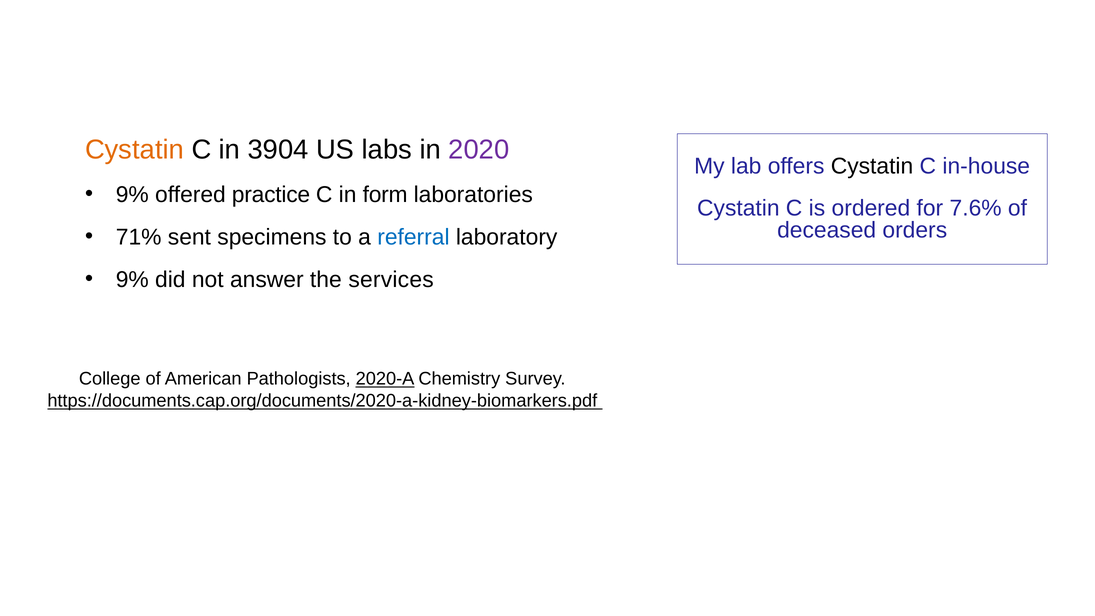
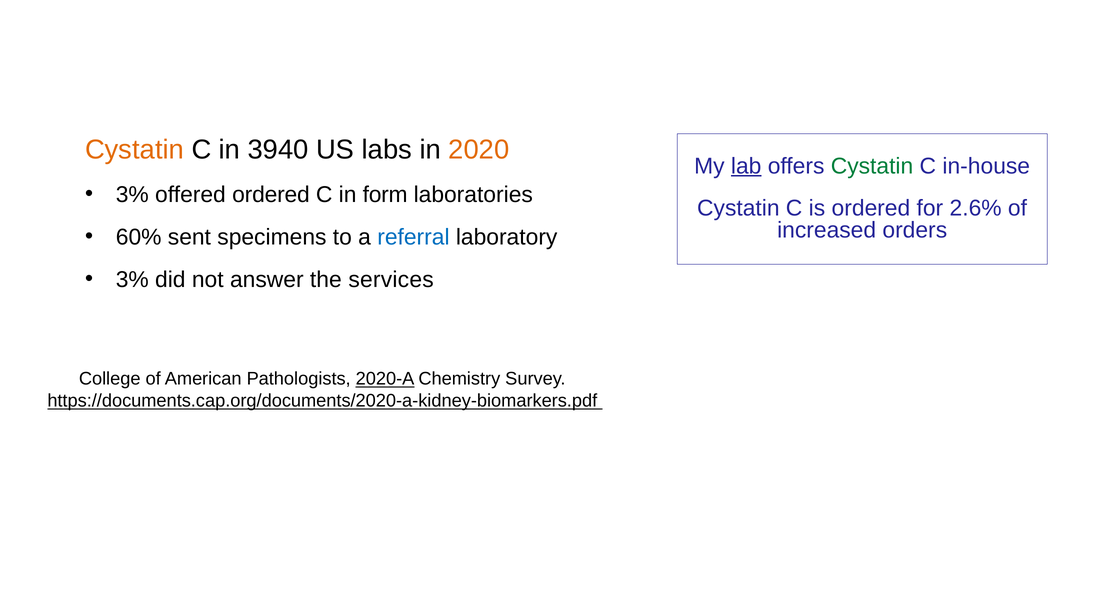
3904: 3904 -> 3940 (278, 150)
2020 colour: purple -> orange (479, 150)
lab underline: none -> present (746, 166)
Cystatin colour: black -> green (872, 166)
9%: 9% -> 3% (132, 195)
offered practice: practice -> ordered (271, 195)
7.6%: 7.6% -> 2.6% (976, 208)
deceased: deceased -> increased (827, 230)
71%: 71% -> 60% (139, 237)
9%: 9% -> 3% (132, 280)
